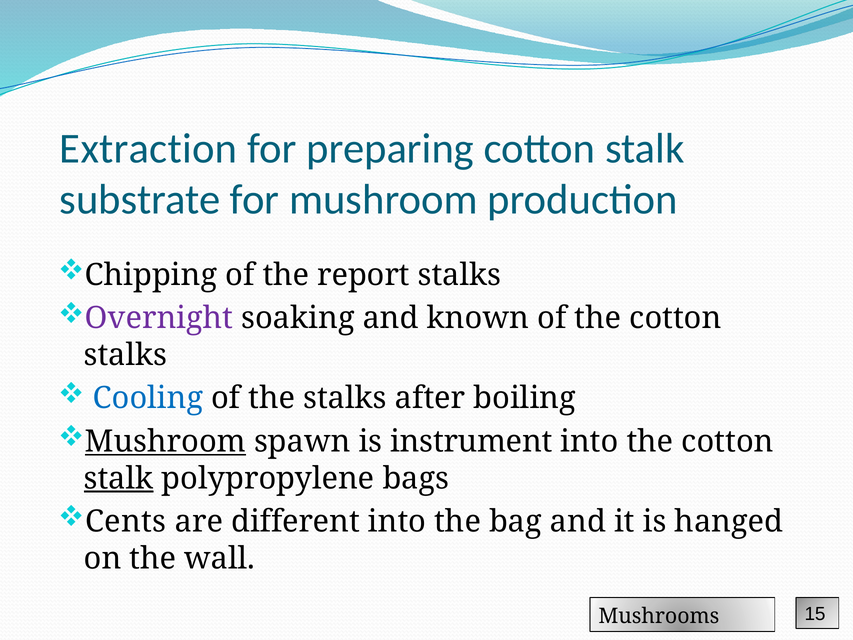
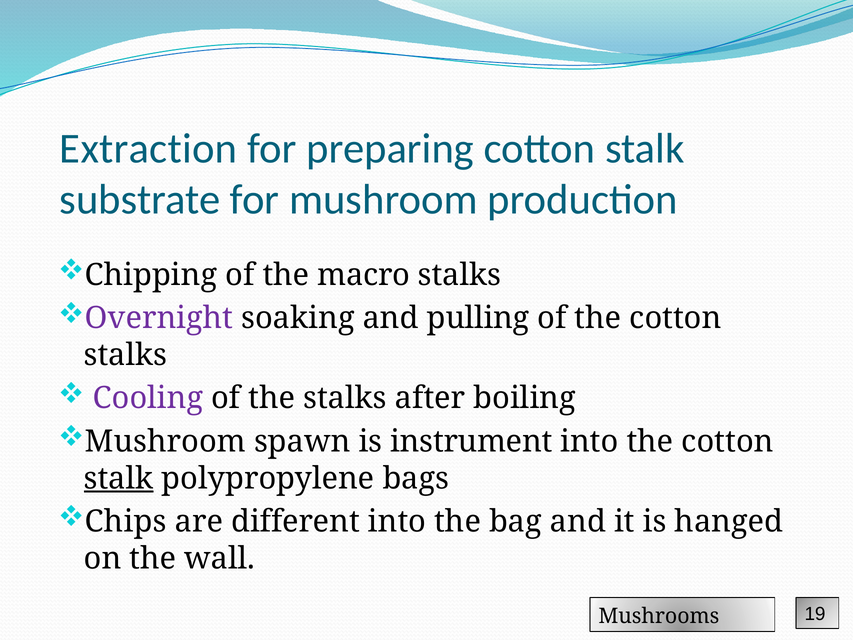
report: report -> macro (364, 275)
known: known -> pulling (478, 318)
Cooling colour: blue -> purple (148, 398)
Mushroom underline: present -> none (165, 441)
Cents: Cents -> Chips (126, 521)
15: 15 -> 19 (815, 614)
